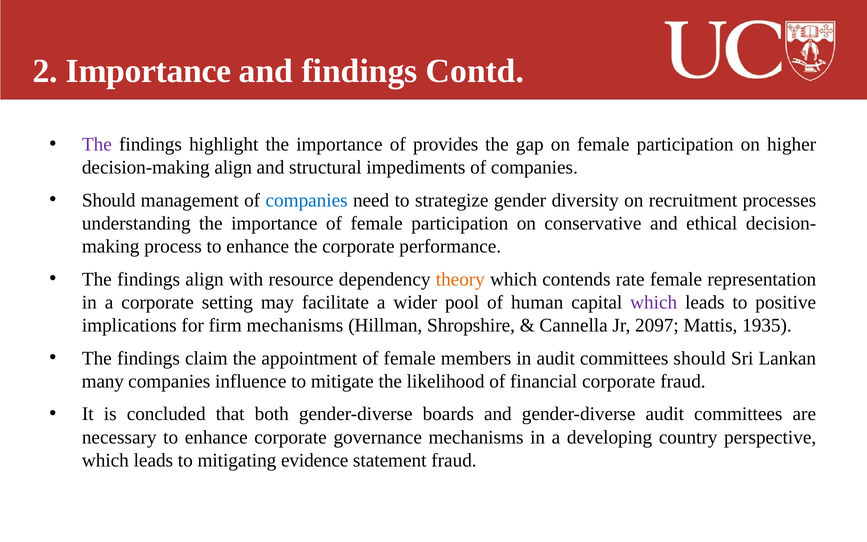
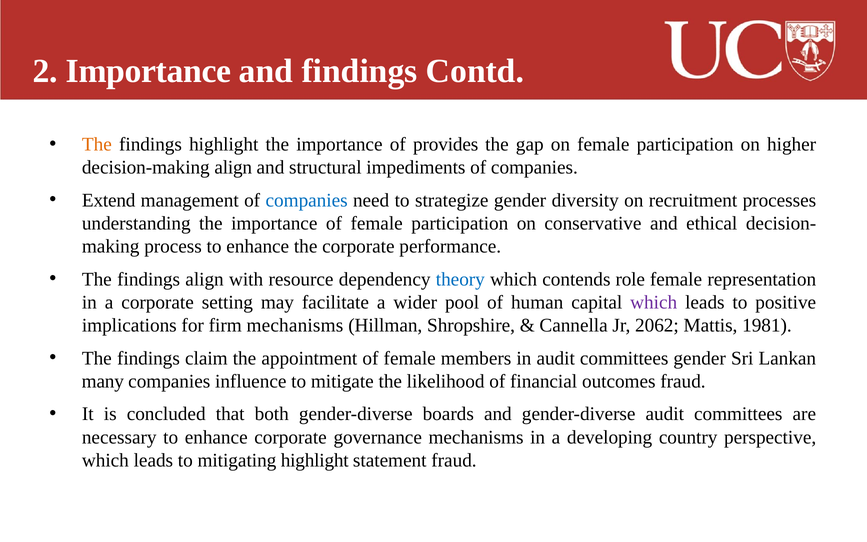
The colour: purple -> orange (97, 144)
Should: Should -> Extend (109, 200)
theory colour: orange -> blue (460, 279)
rate: rate -> role (630, 279)
2097: 2097 -> 2062 (657, 325)
1935: 1935 -> 1981 (767, 325)
committees should: should -> gender (700, 358)
financial corporate: corporate -> outcomes (619, 381)
mitigating evidence: evidence -> highlight (315, 460)
